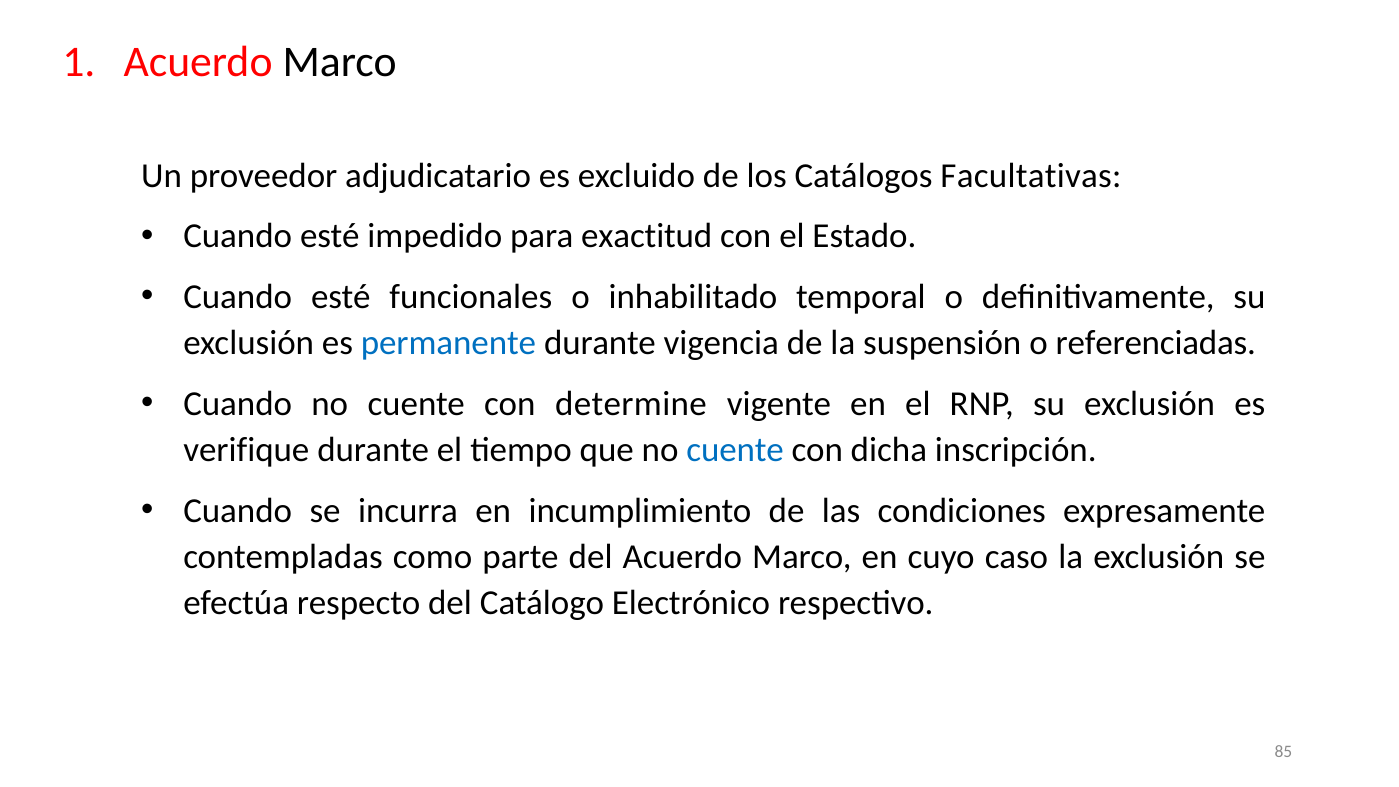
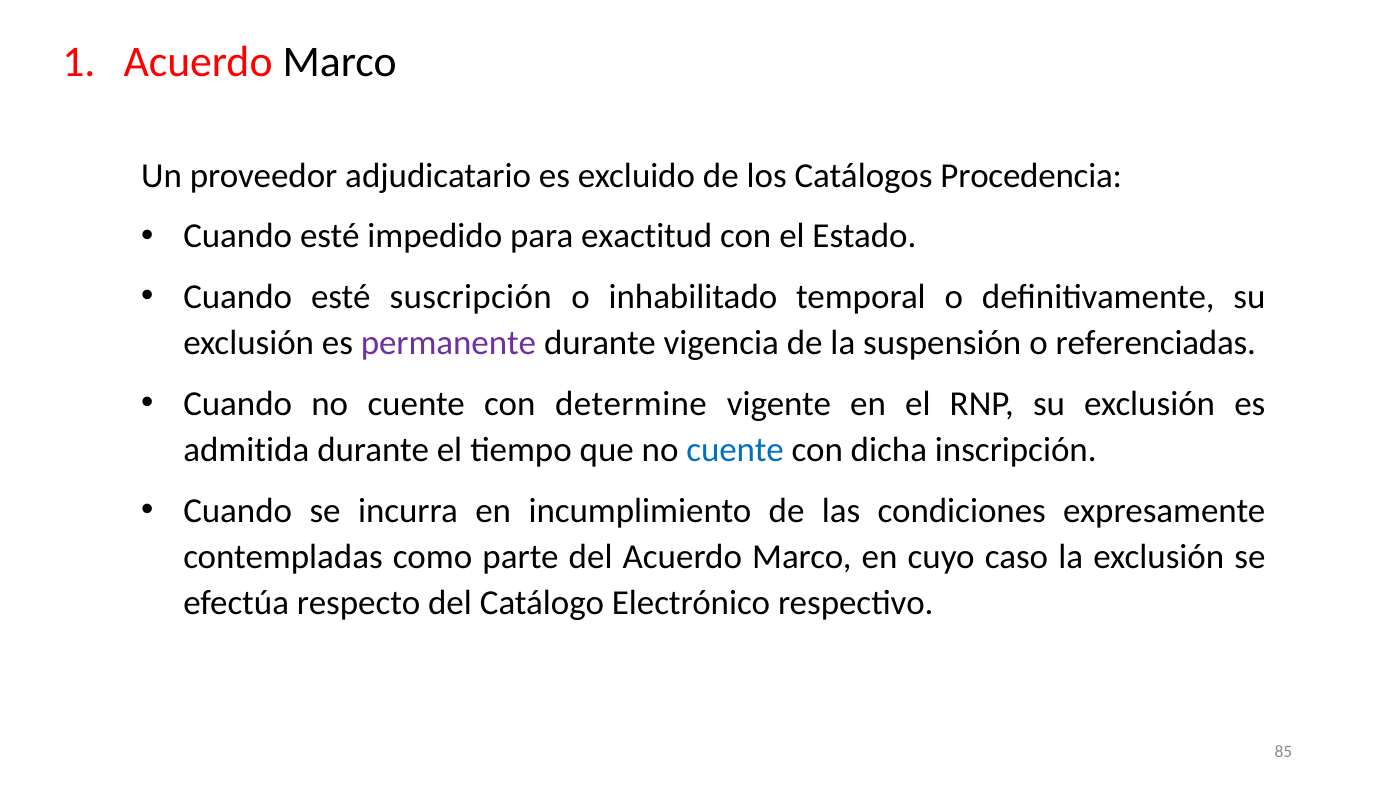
Facultativas: Facultativas -> Procedencia (1031, 176)
funcionales: funcionales -> suscripción (471, 297)
permanente colour: blue -> purple (448, 343)
verifique: verifique -> admitida (246, 450)
